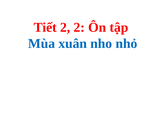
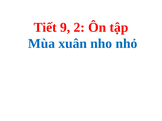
Tiết 2: 2 -> 9 (65, 27)
